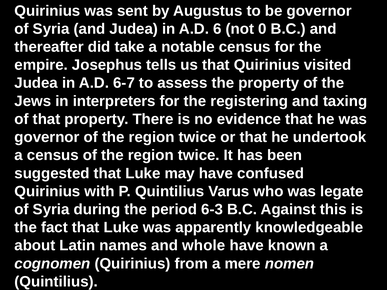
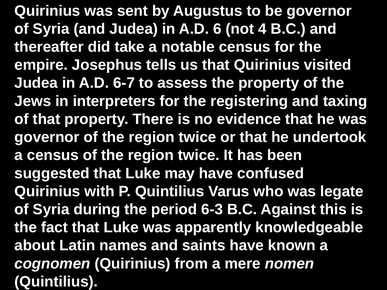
0: 0 -> 4 (262, 29)
whole: whole -> saints (204, 246)
